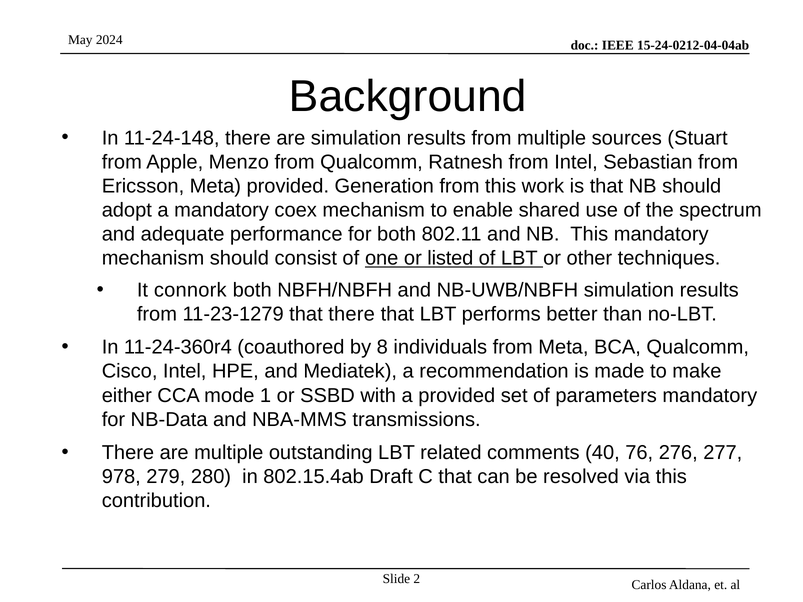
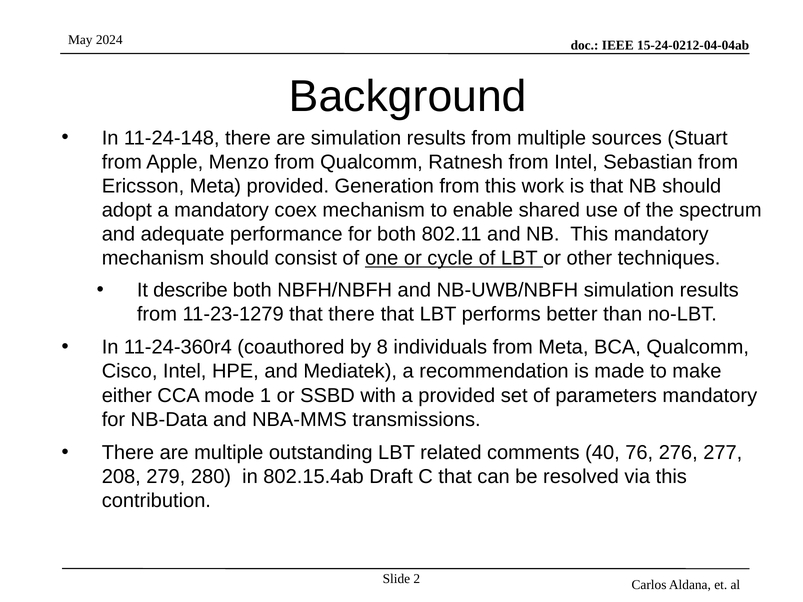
listed: listed -> cycle (450, 258)
connork: connork -> describe (190, 290)
978: 978 -> 208 (121, 477)
